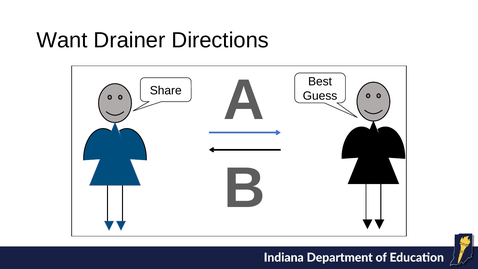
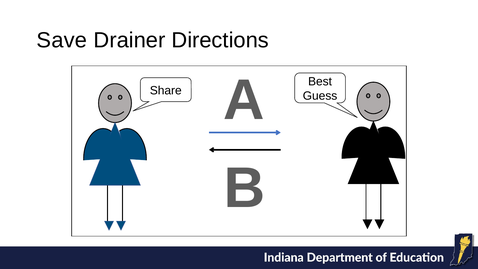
Want: Want -> Save (62, 40)
